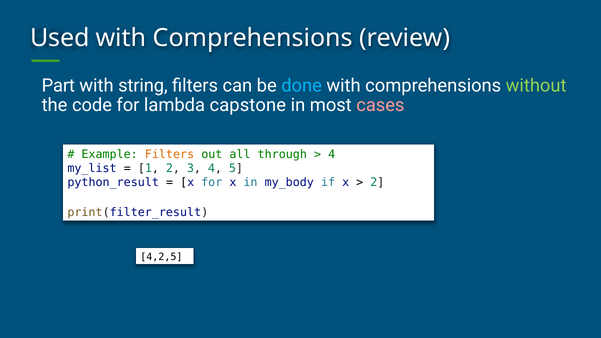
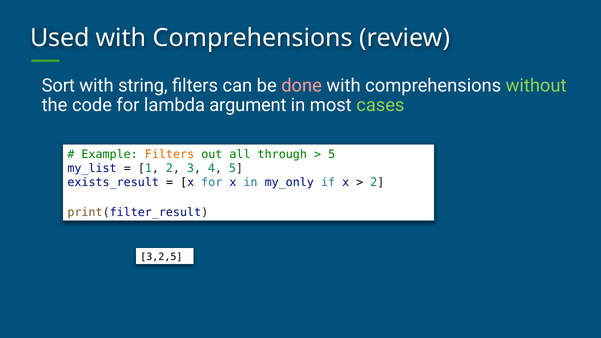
Part: Part -> Sort (58, 85)
done colour: light blue -> pink (302, 85)
capstone: capstone -> argument (248, 105)
cases colour: pink -> light green (380, 105)
4: 4 -> 5 (332, 154)
python_result: python_result -> exists_result (113, 182)
my_body: my_body -> my_only (289, 182)
4,2,5: 4,2,5 -> 3,2,5 (161, 257)
